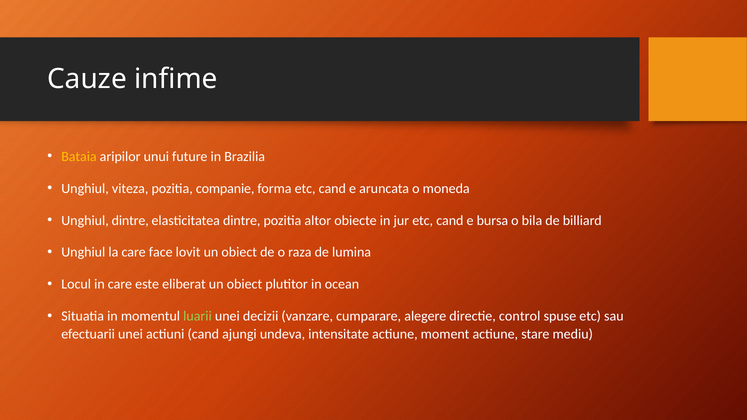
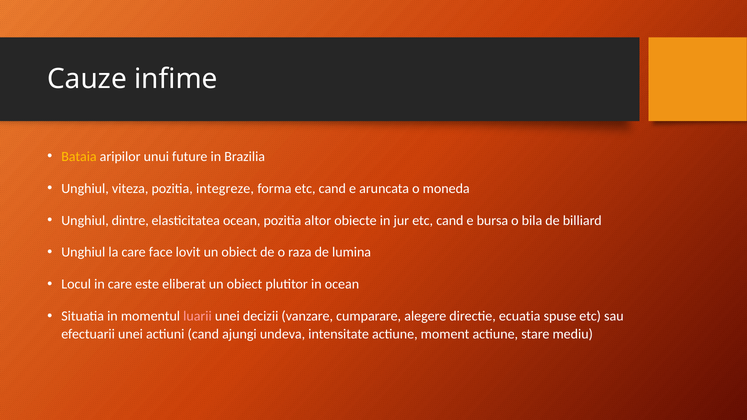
companie: companie -> integreze (225, 189)
elasticitatea dintre: dintre -> ocean (242, 220)
luarii colour: light green -> pink (197, 316)
control: control -> ecuatia (520, 316)
